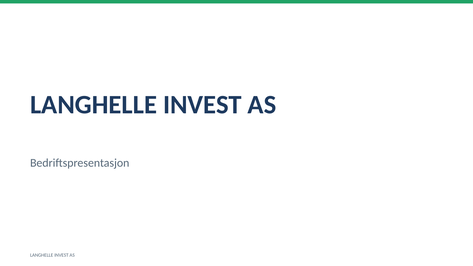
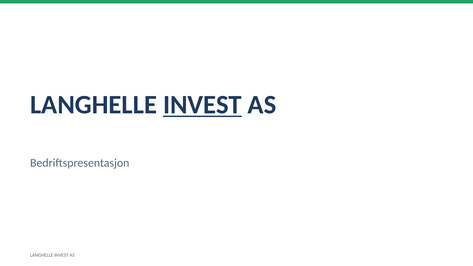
INVEST underline: none -> present (202, 105)
